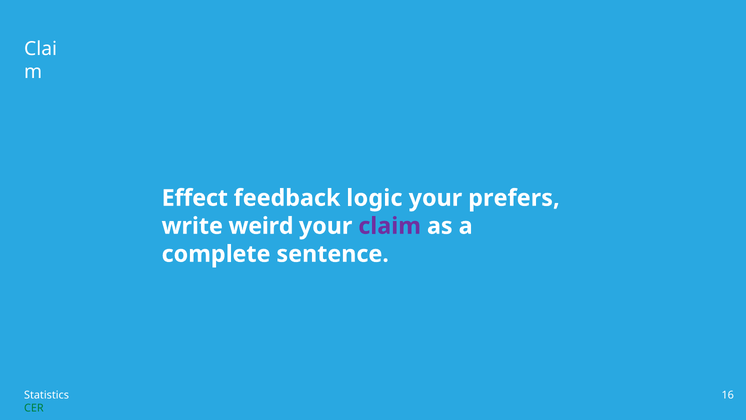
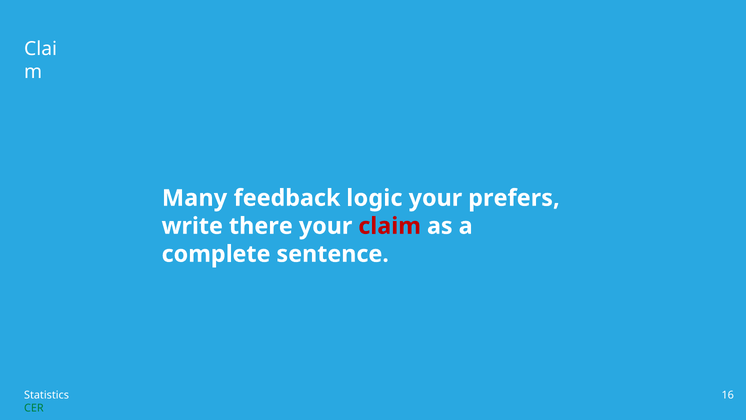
Effect: Effect -> Many (195, 198)
weird: weird -> there (261, 226)
claim colour: purple -> red (390, 226)
